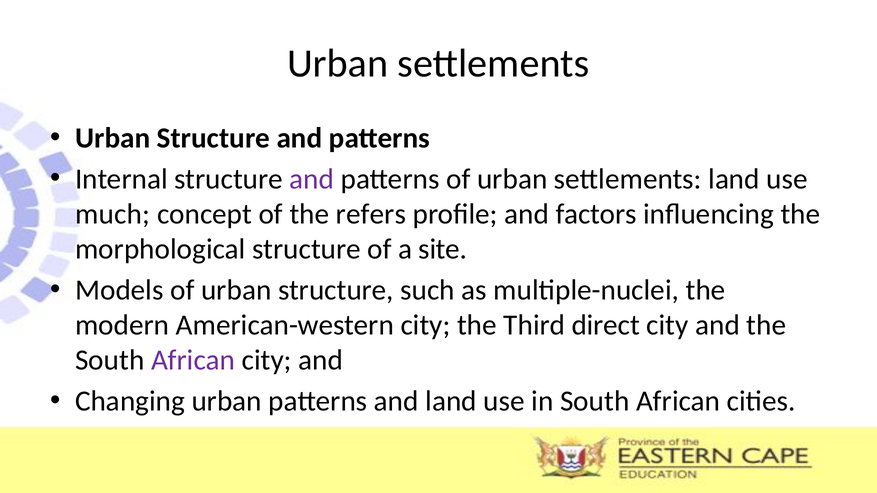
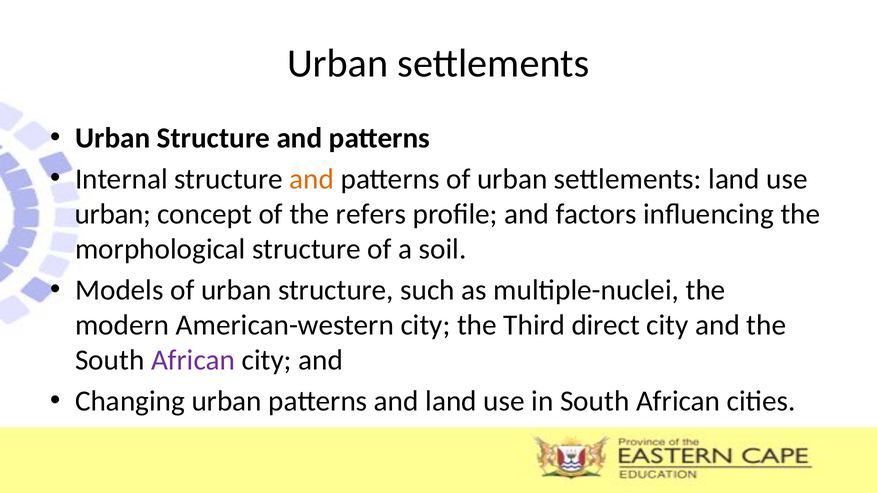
and colour: purple -> orange (312, 179)
much: much -> urban (113, 214)
site: site -> soil (443, 249)
